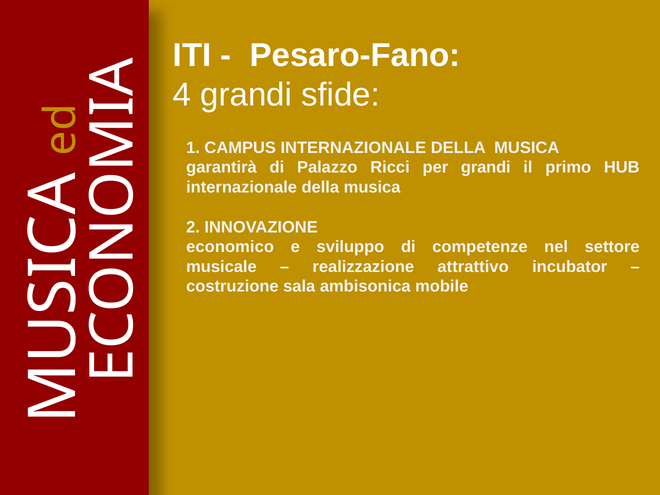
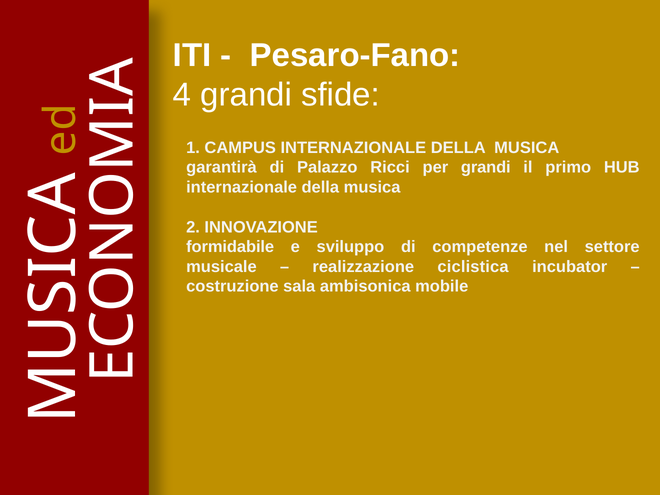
economico: economico -> formidabile (230, 247)
attrattivo: attrattivo -> ciclistica (473, 267)
